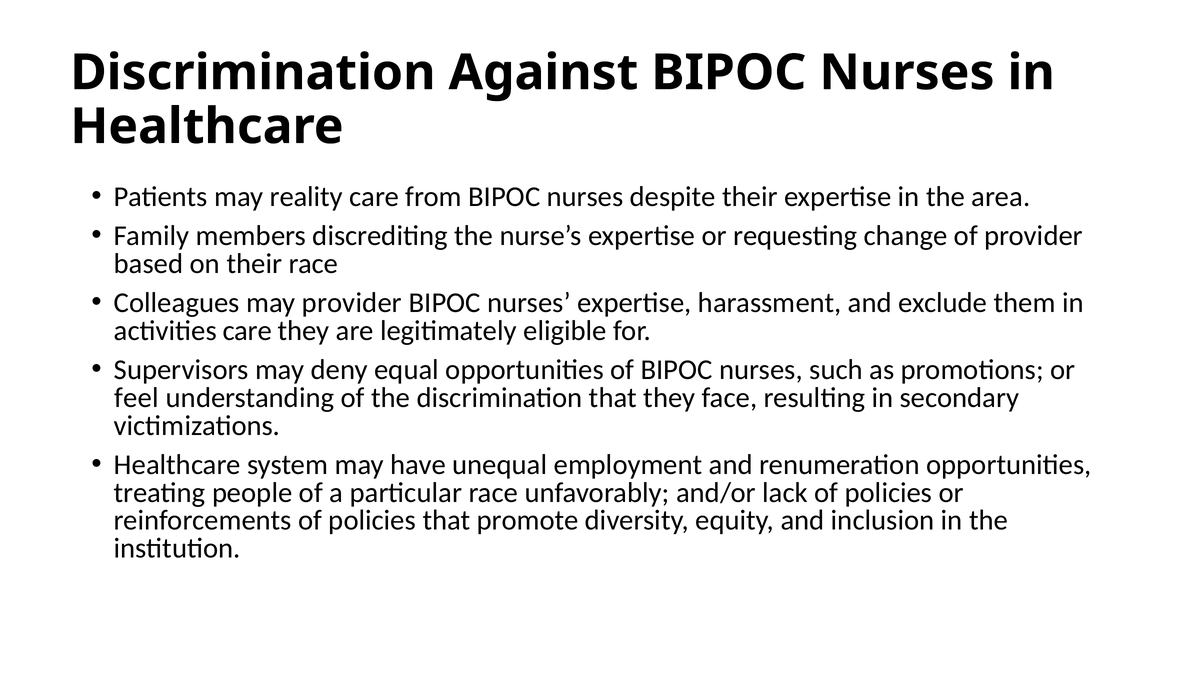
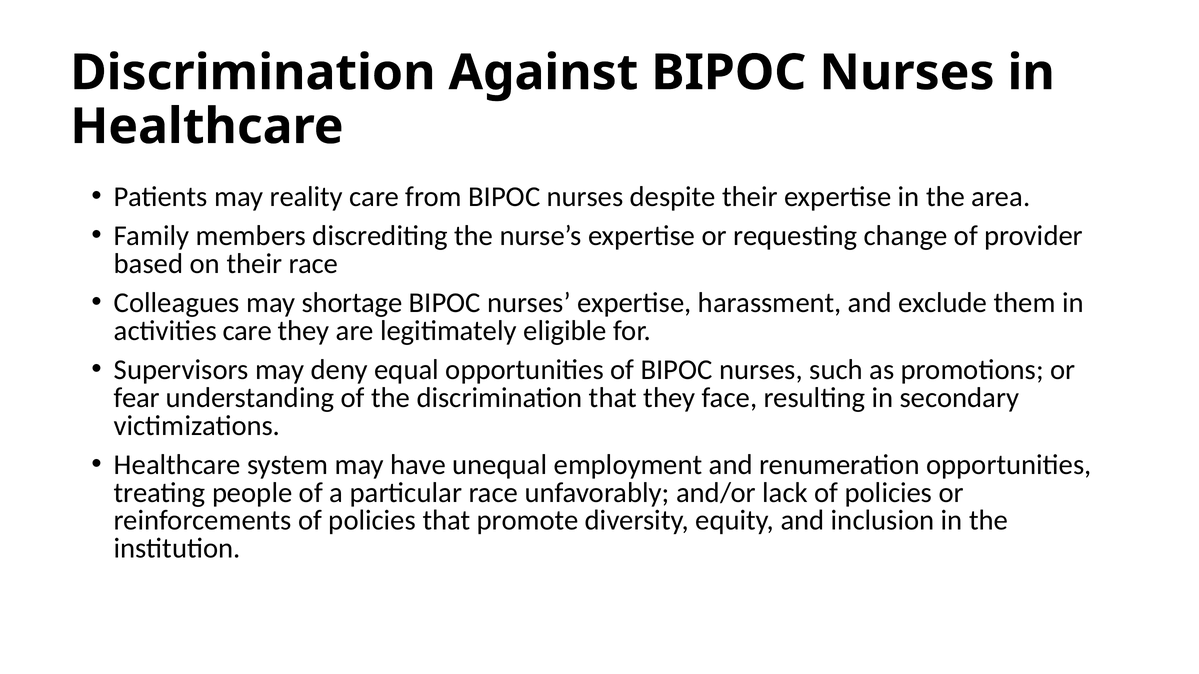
may provider: provider -> shortage (352, 303)
feel: feel -> fear (137, 398)
